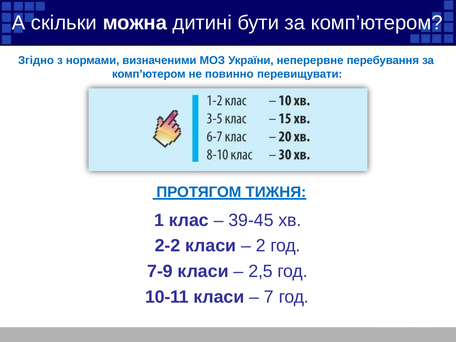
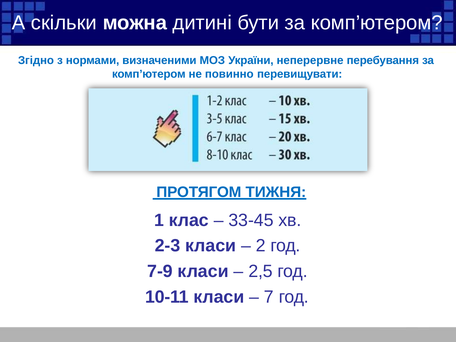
39-45: 39-45 -> 33-45 (251, 220)
2-2: 2-2 -> 2-3 (167, 246)
